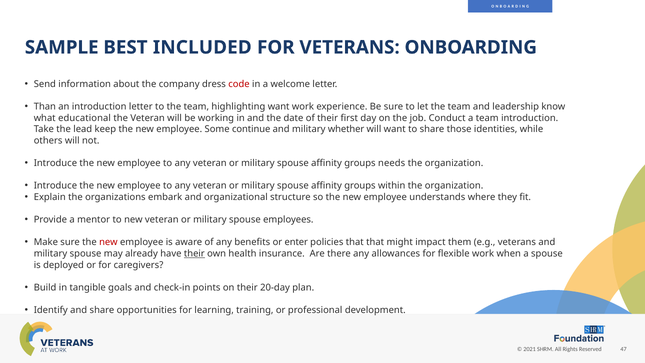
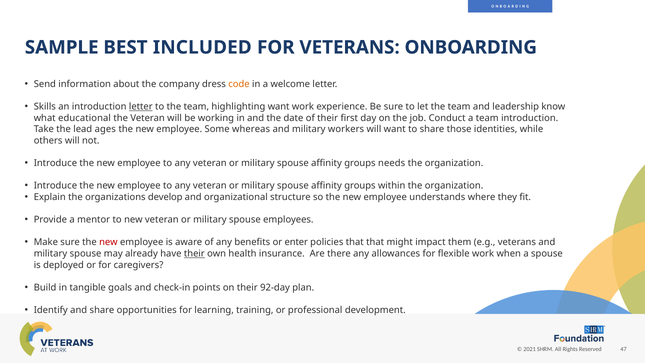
code colour: red -> orange (239, 84)
Than: Than -> Skills (45, 107)
letter underline: none -> present (141, 107)
keep: keep -> ages (105, 129)
continue: continue -> whereas (251, 129)
whether: whether -> workers (346, 129)
embark: embark -> develop (165, 197)
20-day: 20-day -> 92-day (275, 287)
